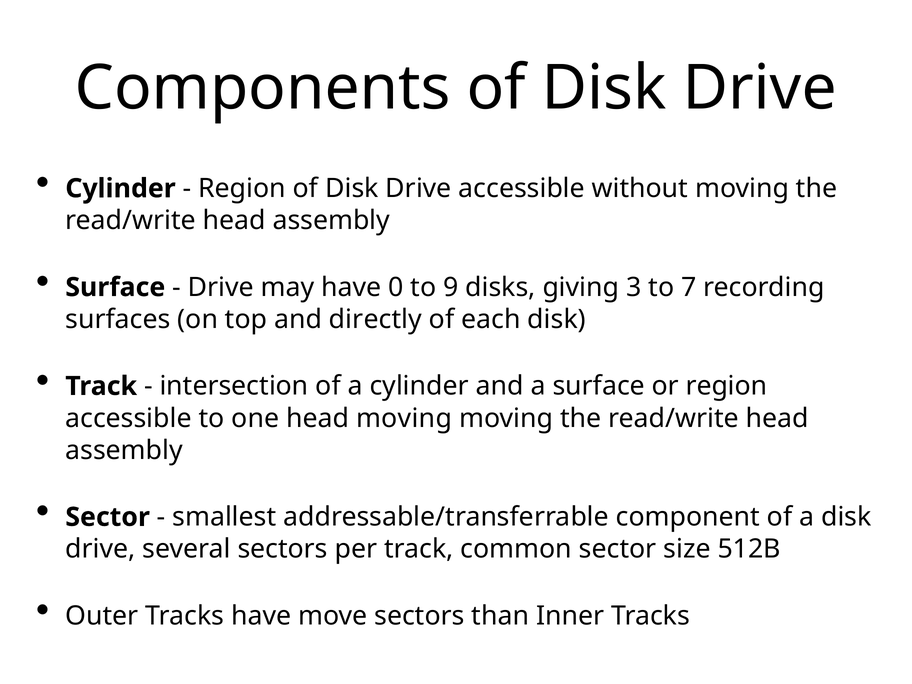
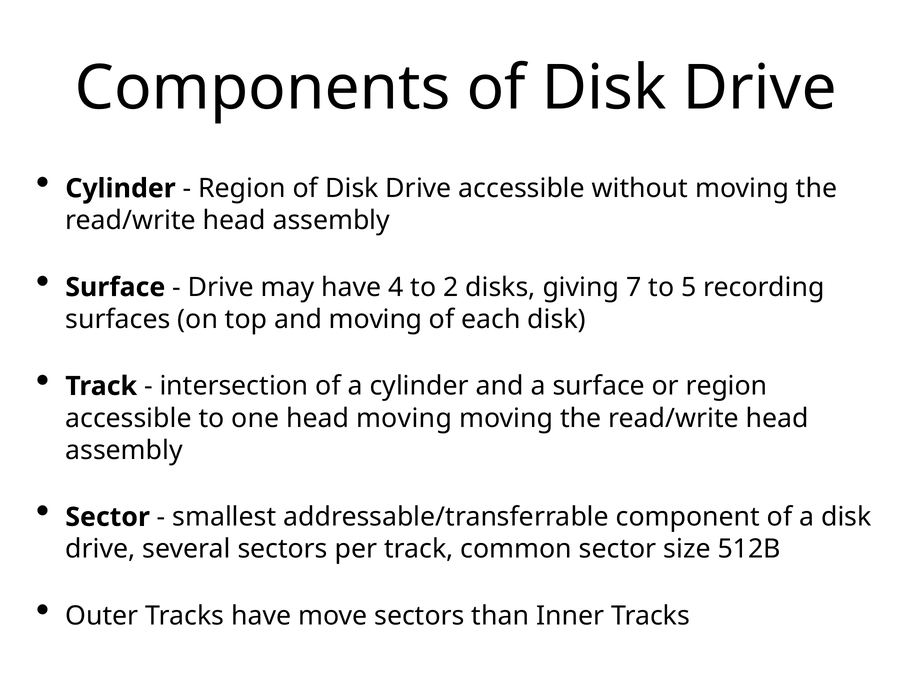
0: 0 -> 4 (396, 287)
9: 9 -> 2 (451, 287)
3: 3 -> 7 (634, 287)
7: 7 -> 5 (689, 287)
and directly: directly -> moving (376, 319)
